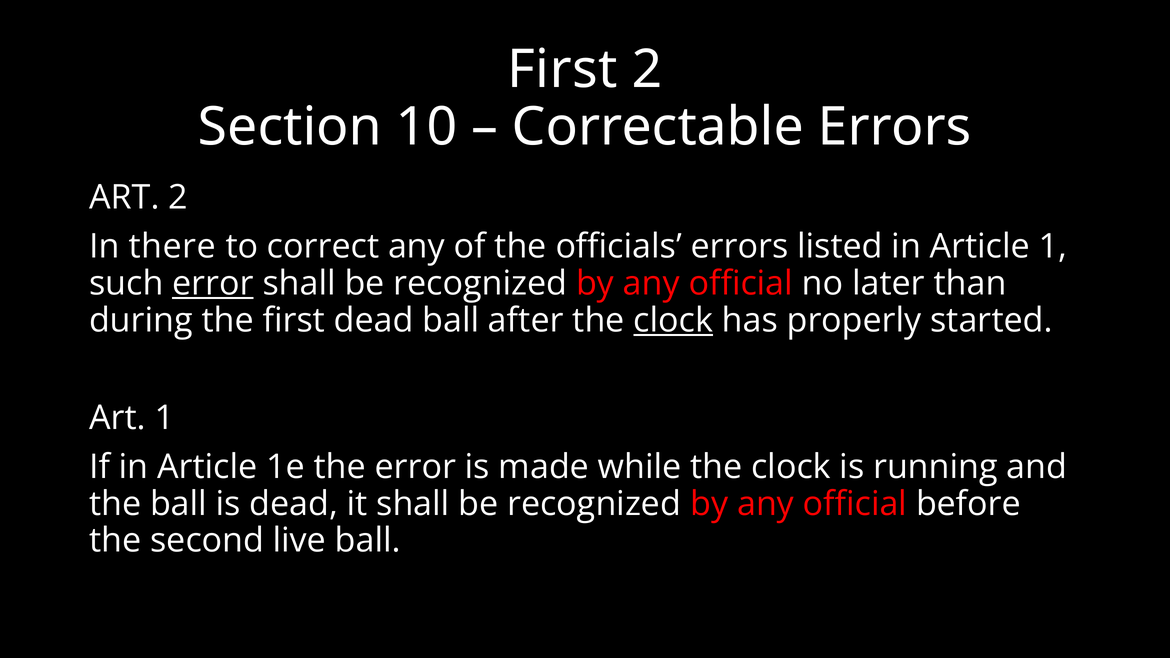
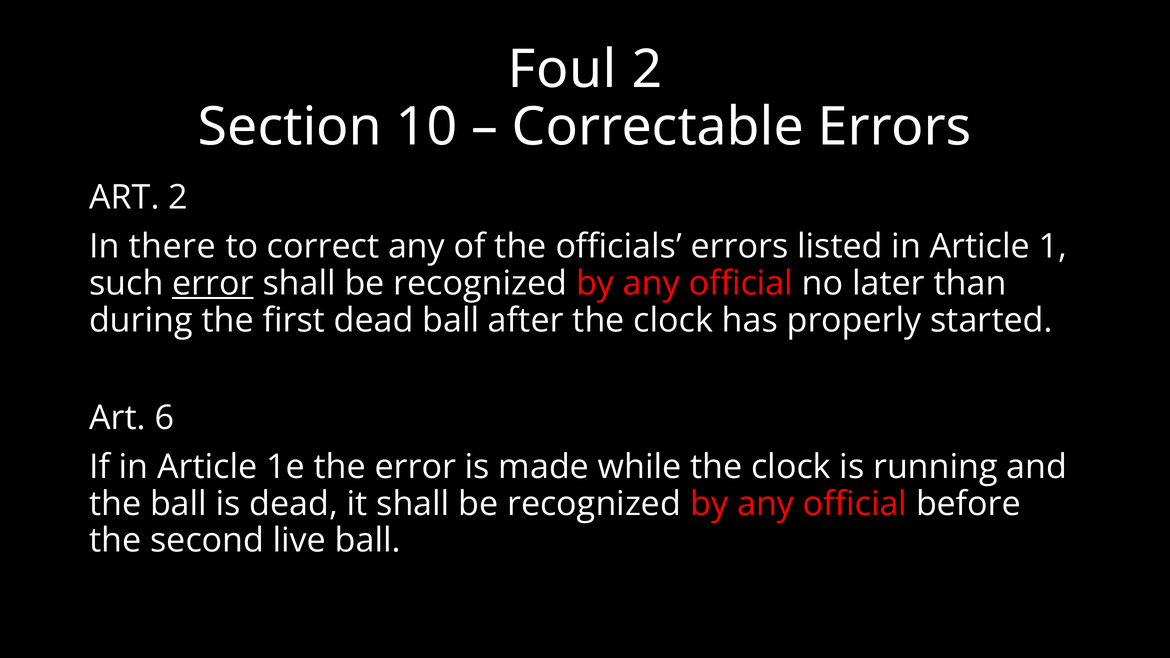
First: First -> Foul (562, 69)
clock underline: present -> none (673, 320)
Art 1: 1 -> 6 (164, 418)
